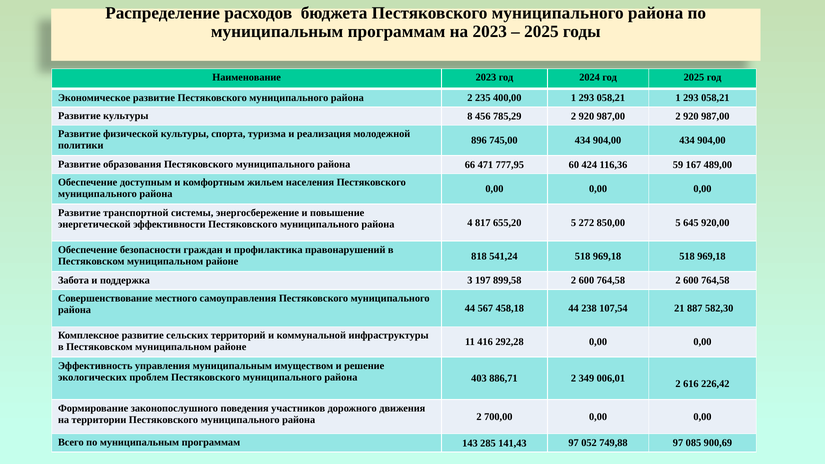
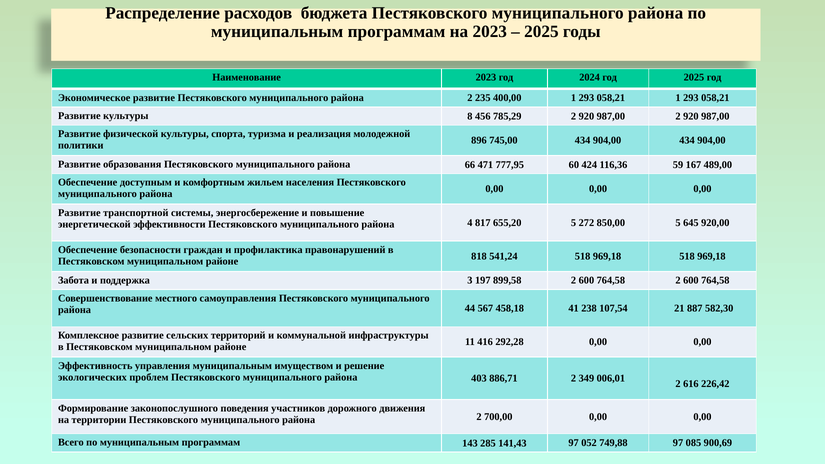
458,18 44: 44 -> 41 (574, 308)
